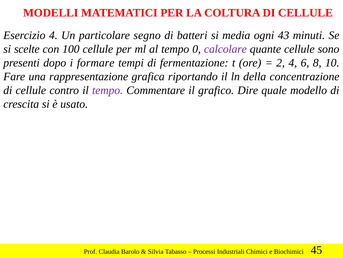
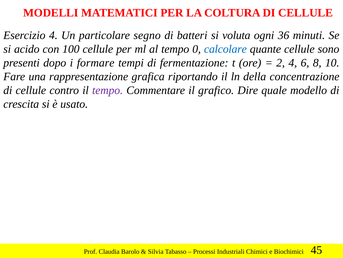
media: media -> voluta (236, 35)
43: 43 -> 36 (284, 35)
scelte: scelte -> acido (27, 49)
calcolare colour: purple -> blue (225, 49)
